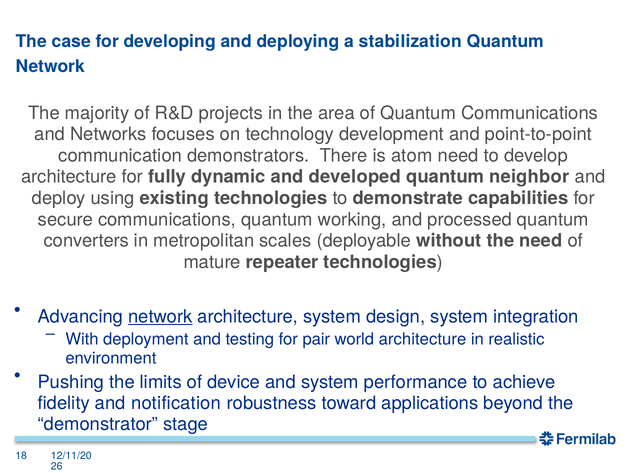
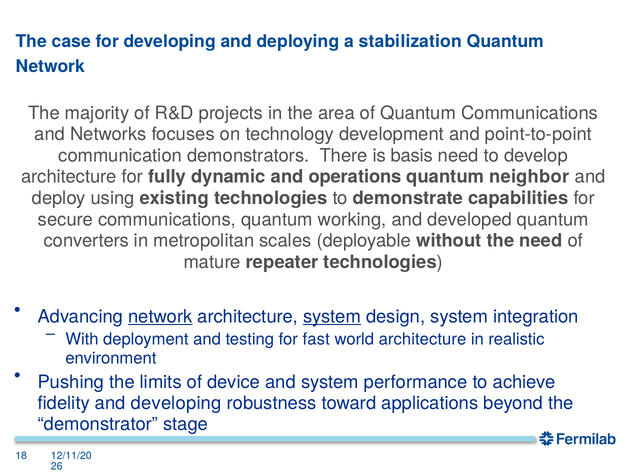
atom: atom -> basis (412, 156)
developed: developed -> operations (355, 177)
processed: processed -> developed (470, 220)
system underline: none -> present (332, 317)
pair: pair -> fast (316, 339)
and notification: notification -> developing (176, 404)
